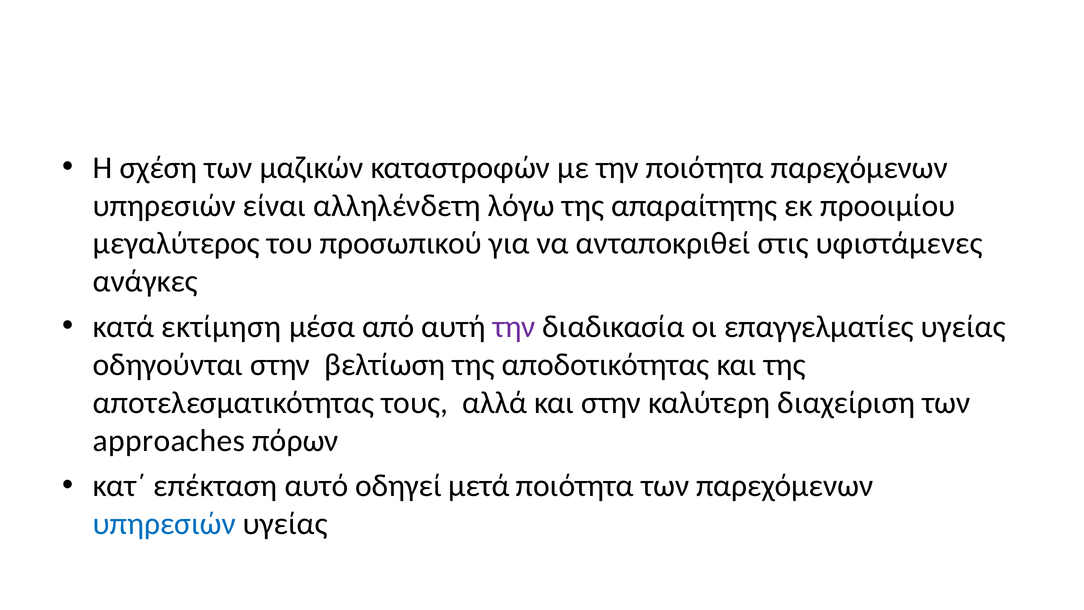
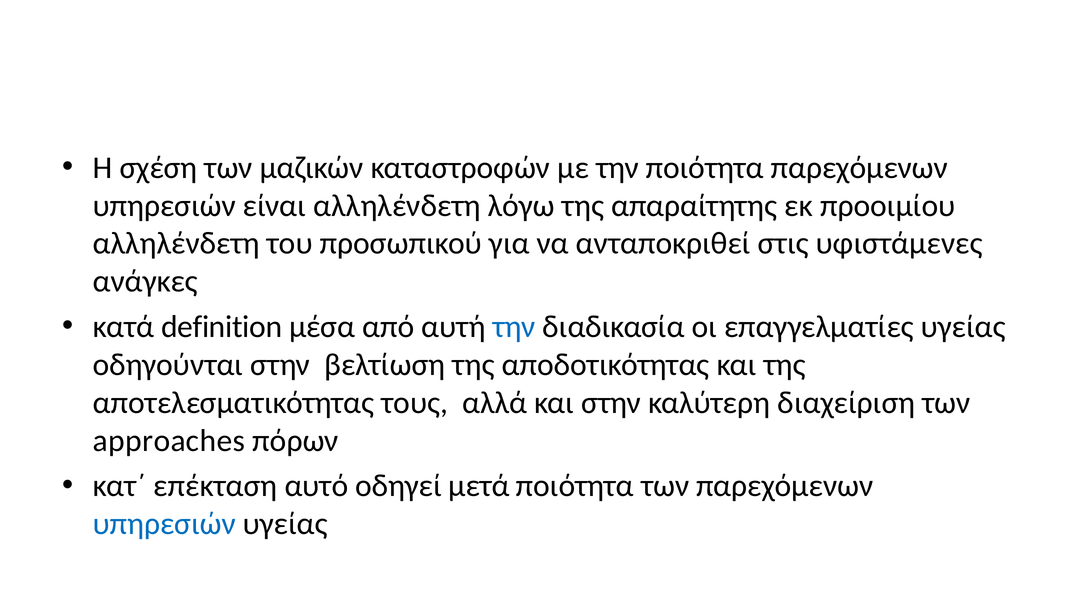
μεγαλύτερος: μεγαλύτερος -> αλληλένδετη (176, 243)
εκτίμηση: εκτίμηση -> definition (222, 327)
την colour: purple -> blue (514, 327)
